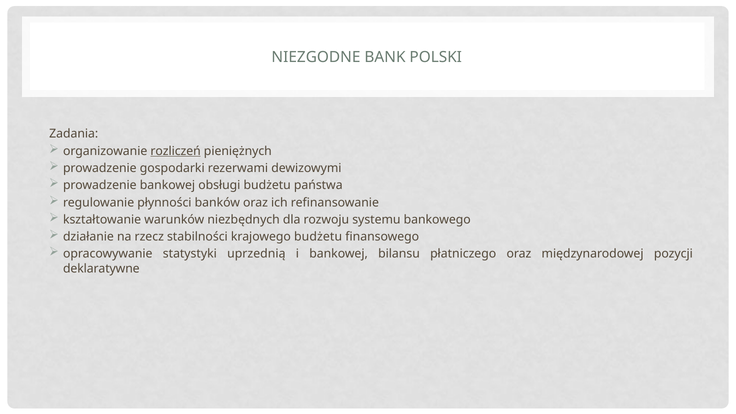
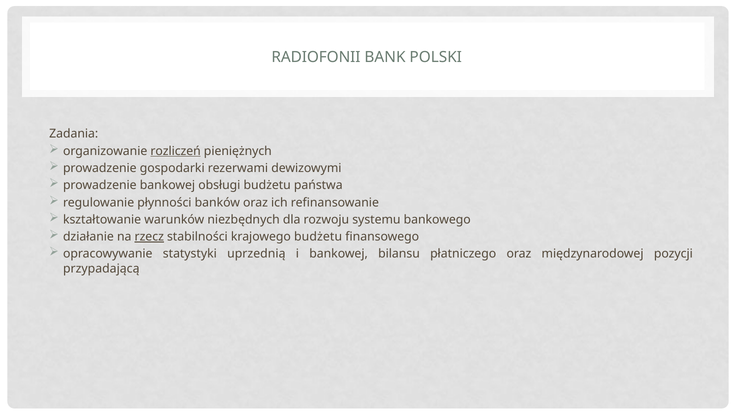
NIEZGODNE: NIEZGODNE -> RADIOFONII (316, 57)
rzecz underline: none -> present (149, 237)
deklaratywne: deklaratywne -> przypadającą (101, 269)
